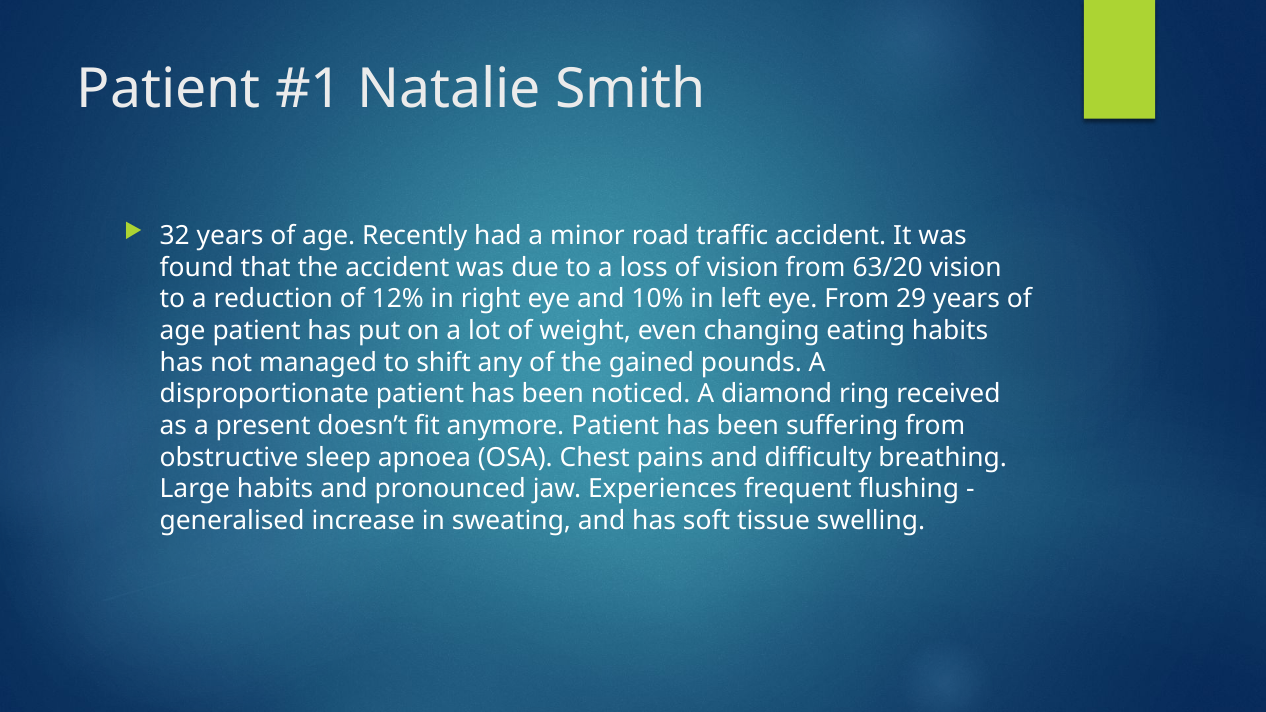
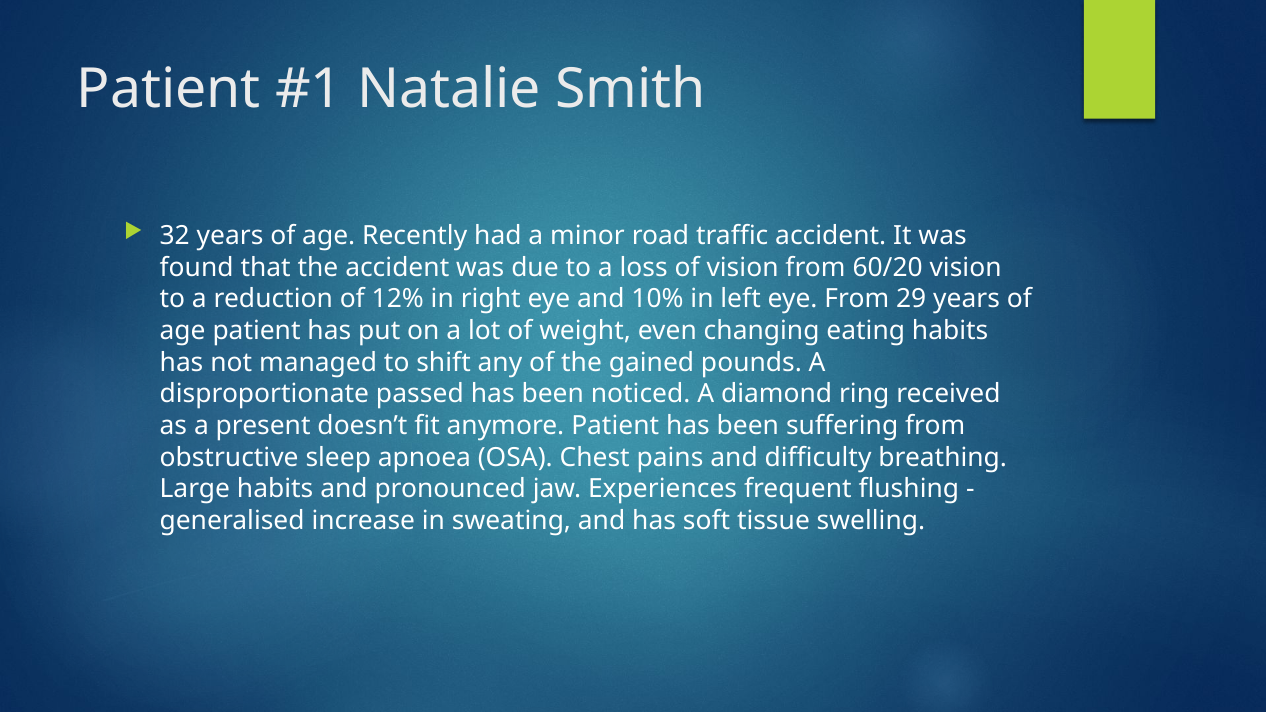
63/20: 63/20 -> 60/20 (888, 267)
disproportionate patient: patient -> passed (420, 394)
